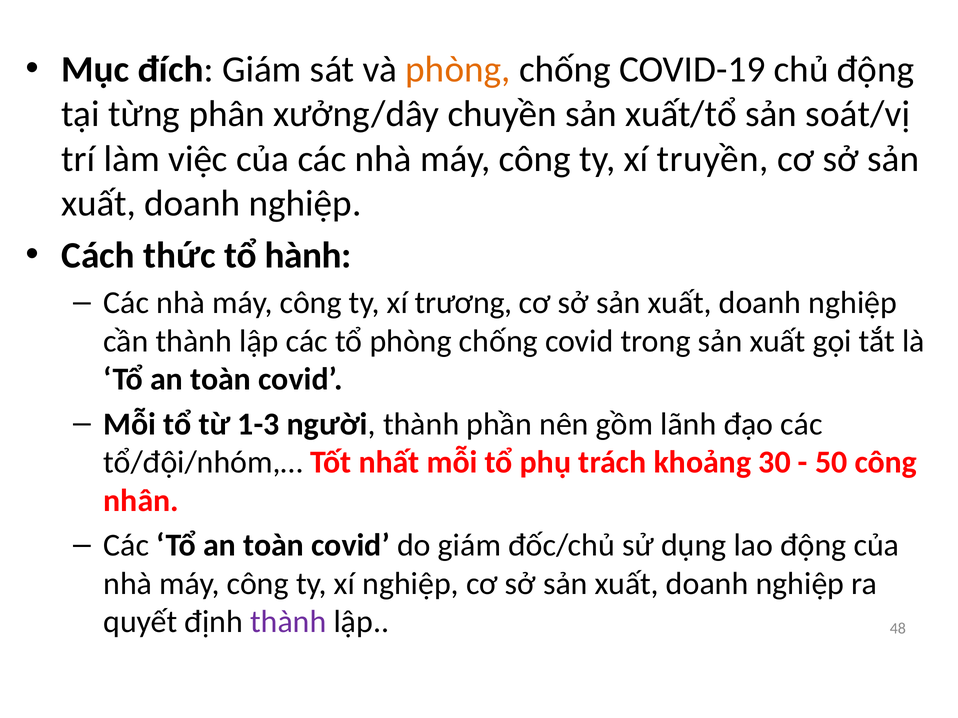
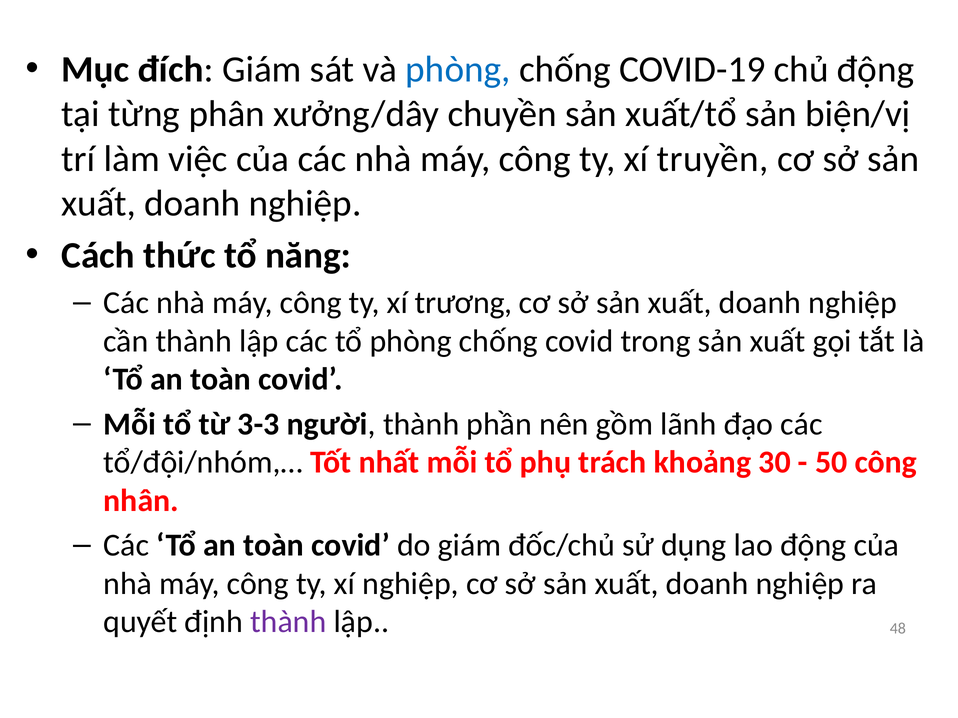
phòng colour: orange -> blue (458, 70)
soát/vị: soát/vị -> biện/vị (858, 114)
hành: hành -> năng (308, 256)
1-3: 1-3 -> 3-3 (259, 424)
